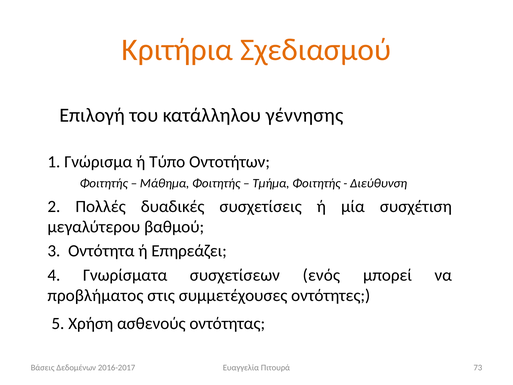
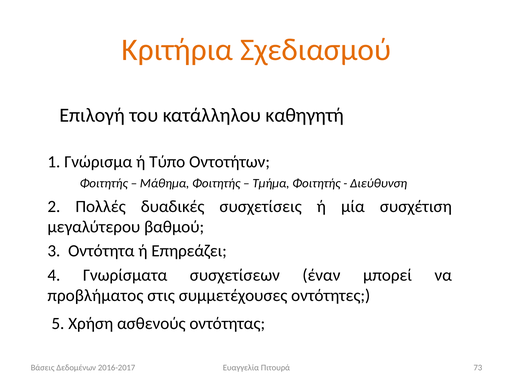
γέννησης: γέννησης -> καθηγητή (305, 115)
ενός: ενός -> έναν (321, 275)
